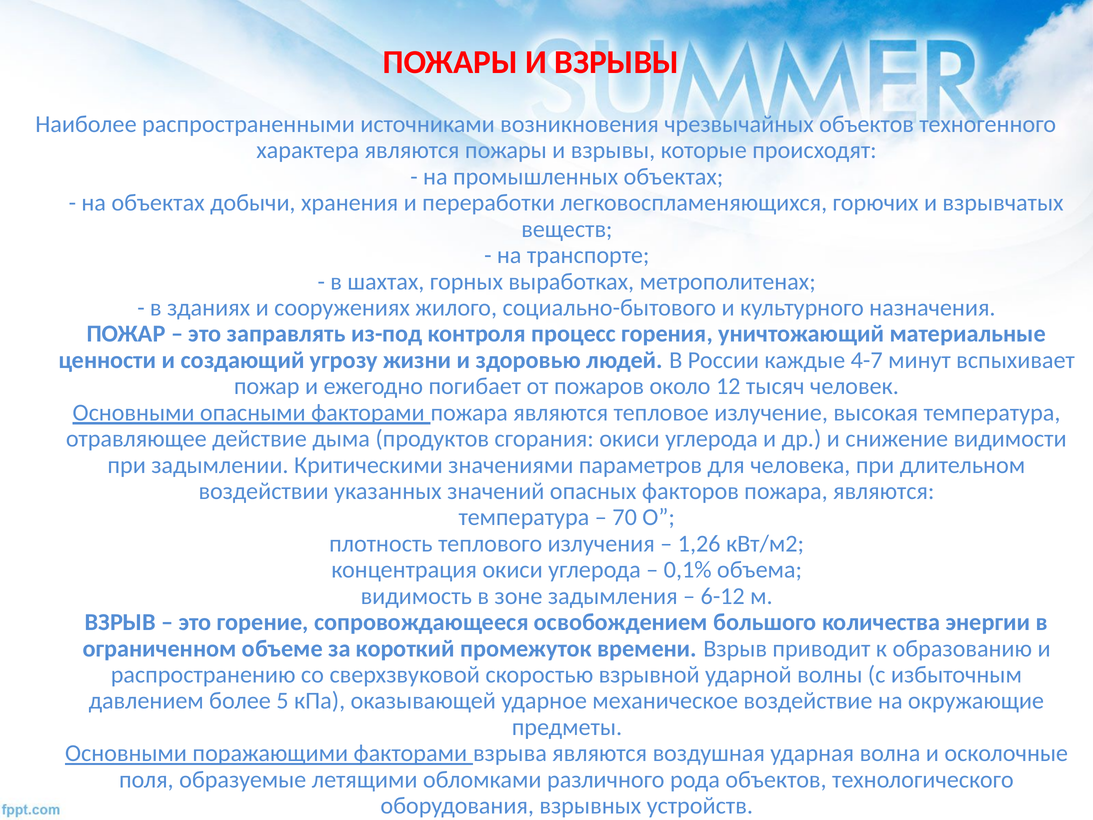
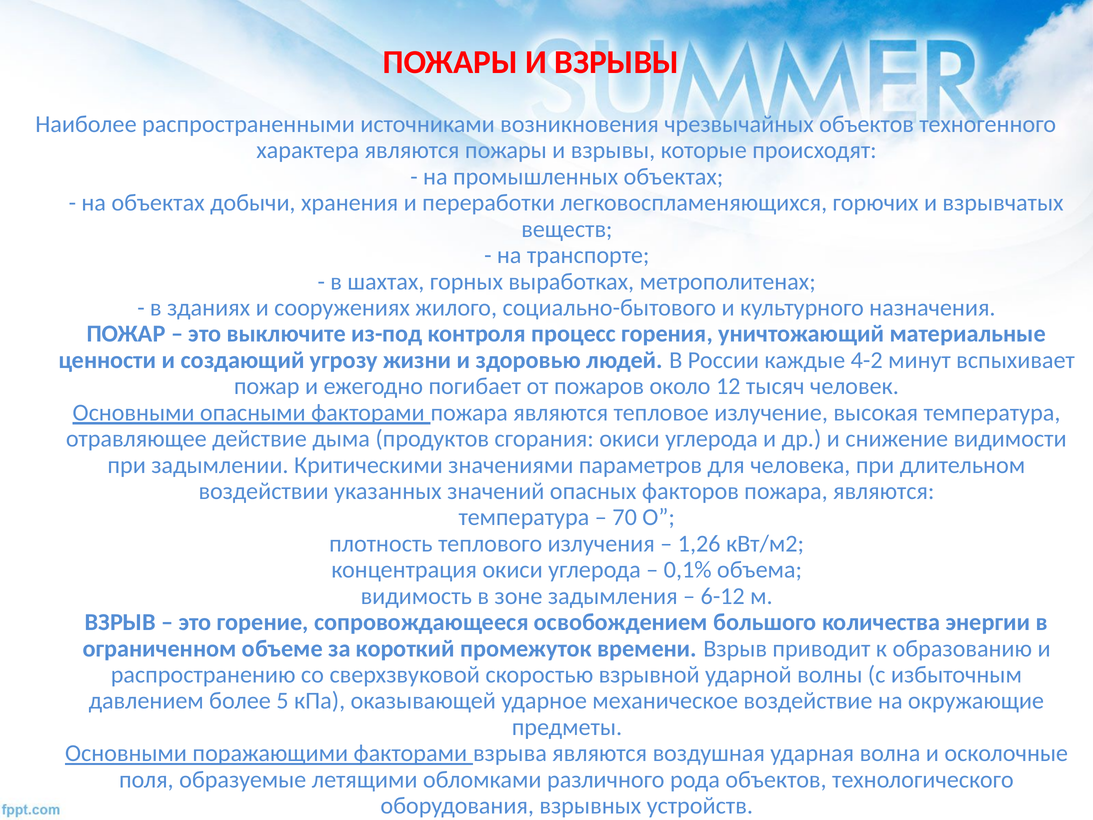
заправлять: заправлять -> выключите (286, 334)
4-7: 4-7 -> 4-2 (867, 360)
